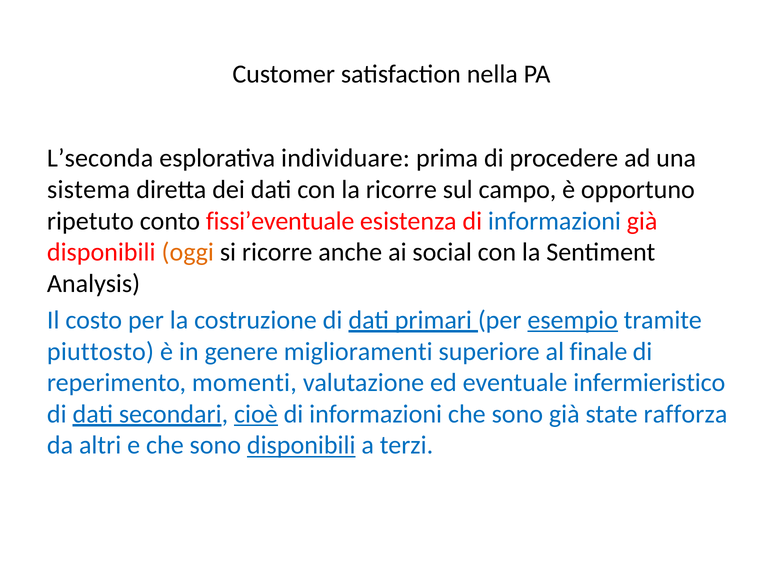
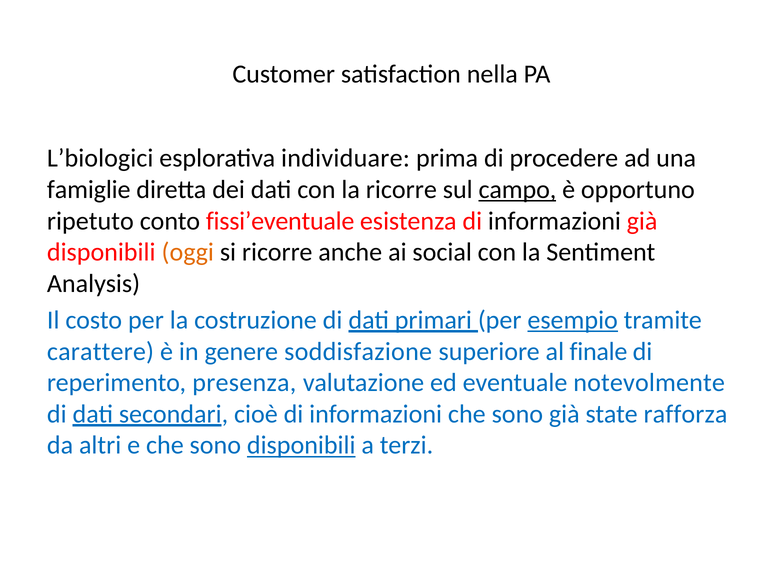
L’seconda: L’seconda -> L’biologici (100, 158)
sistema: sistema -> famiglie (89, 190)
campo underline: none -> present (517, 190)
informazioni colour: blue -> black (554, 221)
piuttosto: piuttosto -> carattere (100, 352)
miglioramenti: miglioramenti -> soddisfazione (358, 352)
momenti: momenti -> presenza (244, 383)
infermieristico: infermieristico -> notevolmente (649, 383)
cioè underline: present -> none (256, 414)
